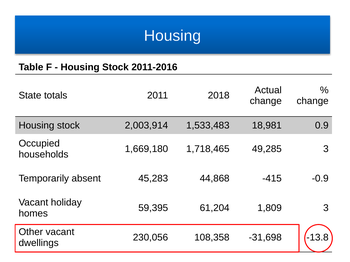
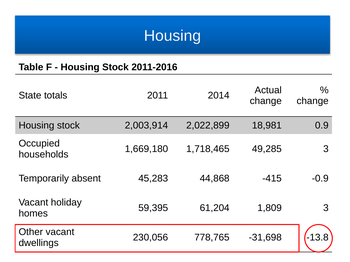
2018: 2018 -> 2014 (219, 96)
1,533,483: 1,533,483 -> 2,022,899 (208, 126)
108,358: 108,358 -> 778,765 (212, 238)
